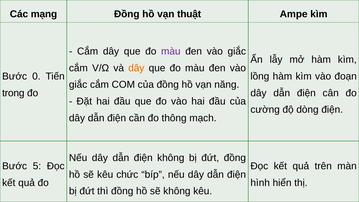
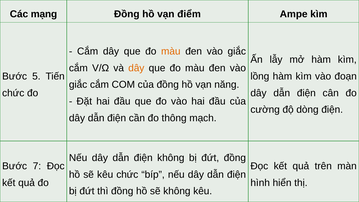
thuật: thuật -> điểm (189, 14)
màu colour: purple -> orange (171, 51)
0: 0 -> 5 (36, 76)
trong: trong -> chức (13, 93)
5: 5 -> 7 (37, 166)
